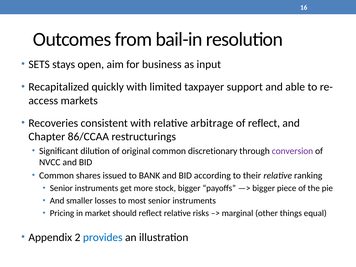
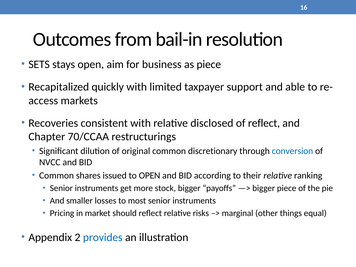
as input: input -> piece (209, 64)
arbitrage: arbitrage -> disclosed (212, 123)
86/CCAA: 86/CCAA -> 70/CCAA (88, 137)
conversion colour: purple -> blue (292, 151)
to BANK: BANK -> OPEN (150, 176)
